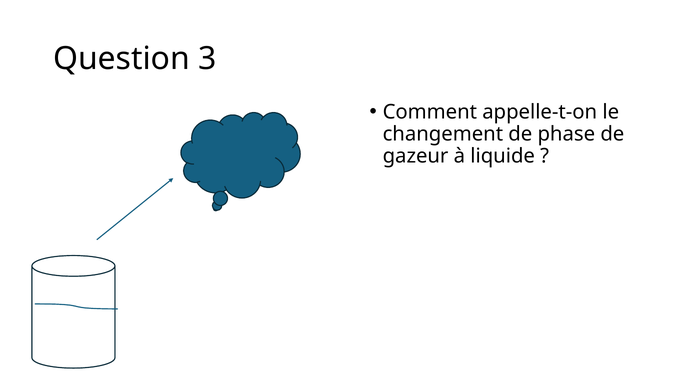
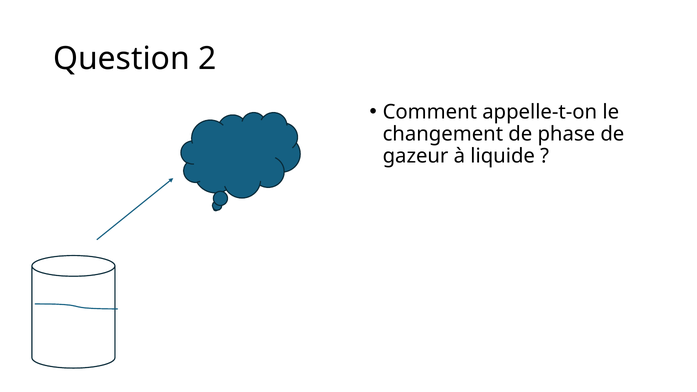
3: 3 -> 2 (207, 59)
